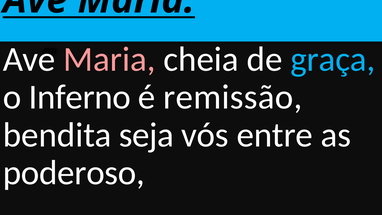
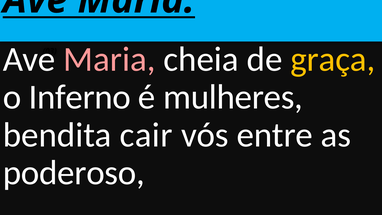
graça colour: light blue -> yellow (333, 59)
remissão: remissão -> mulheres (233, 97)
seja: seja -> cair (146, 135)
